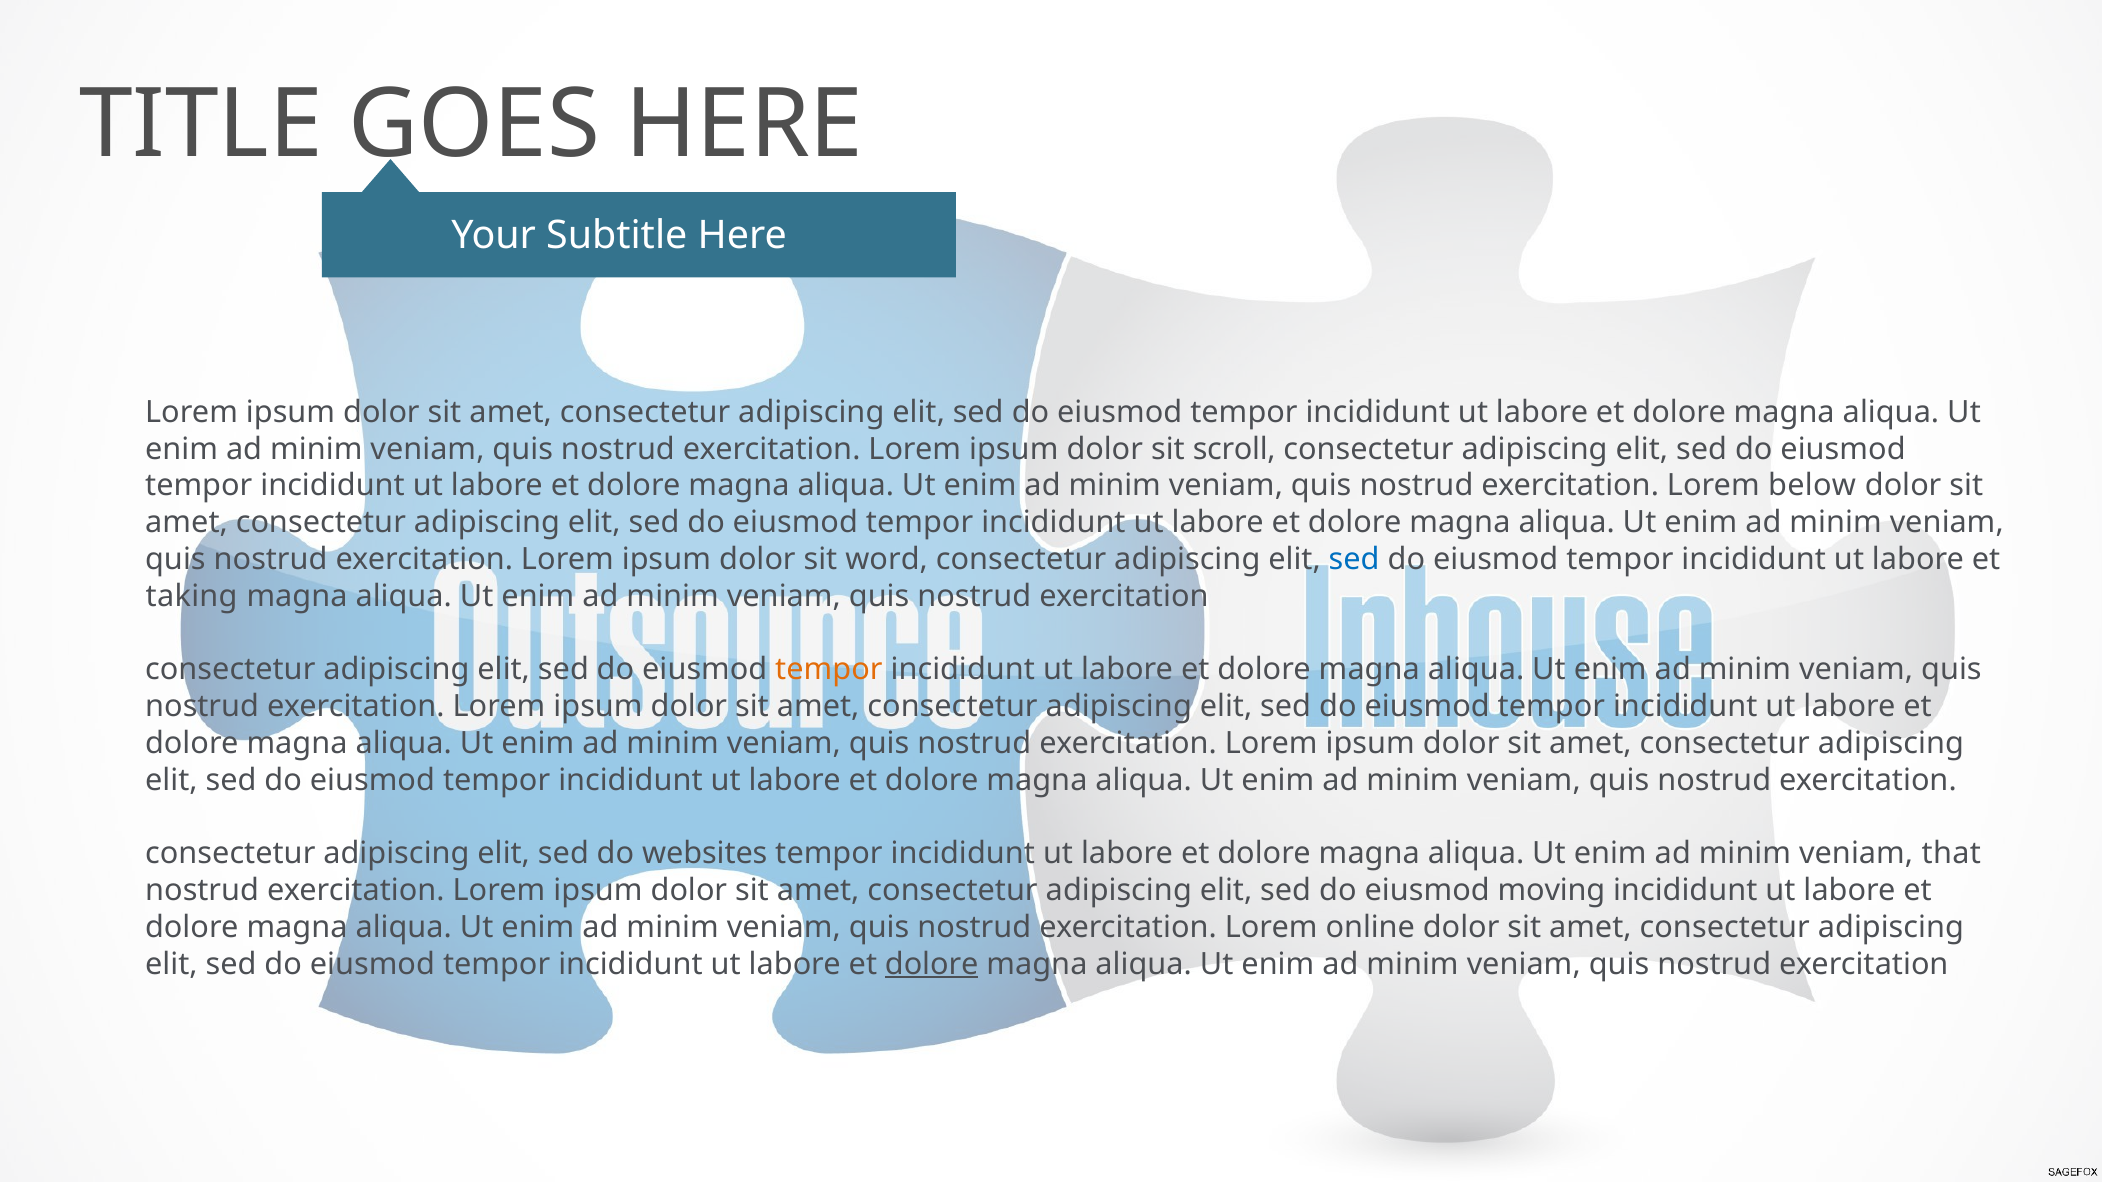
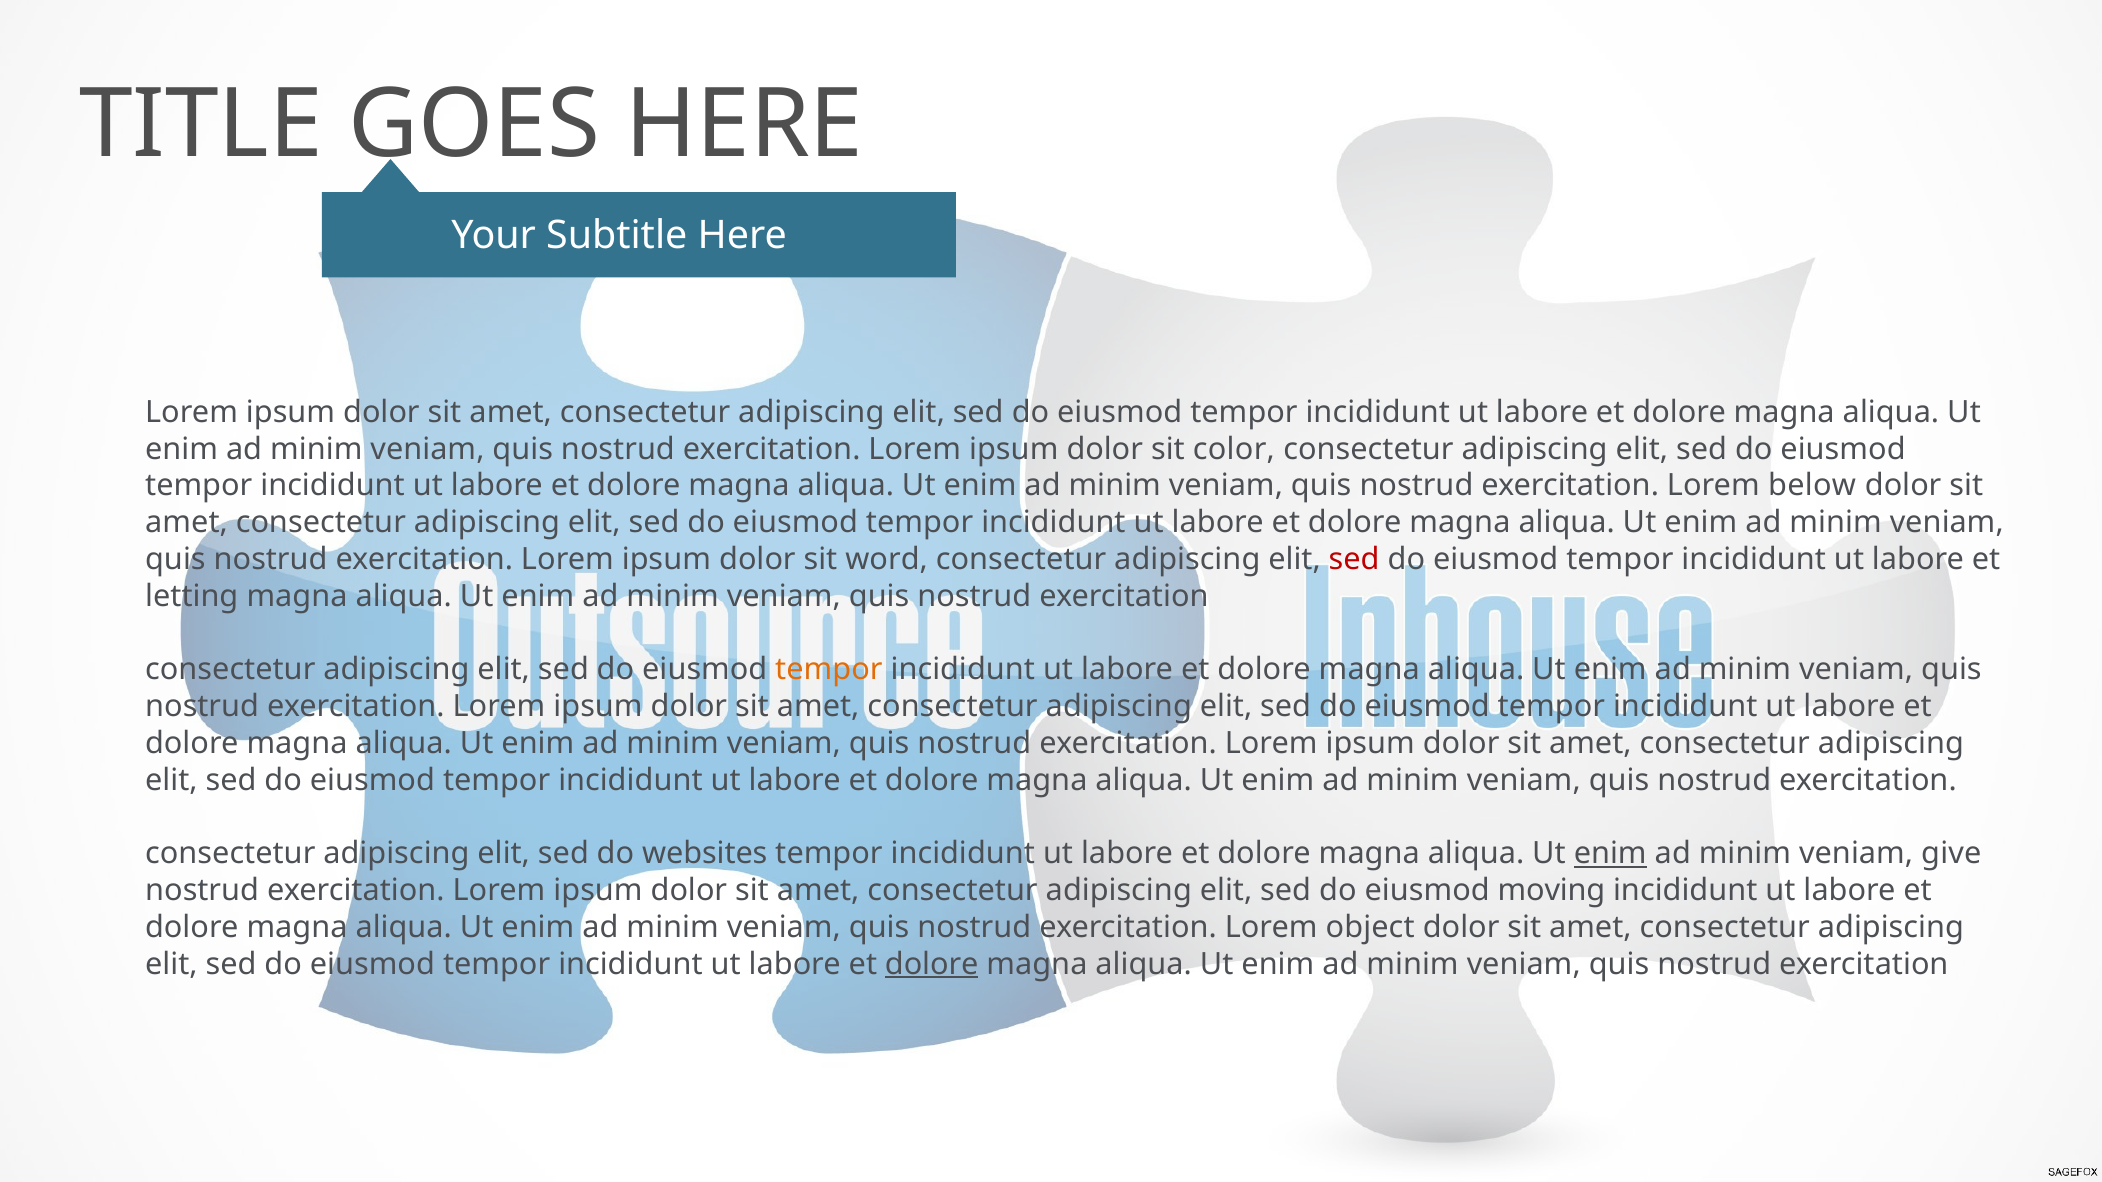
scroll: scroll -> color (1234, 449)
sed colour: blue -> red (1354, 559)
taking: taking -> letting (192, 596)
enim underline: none -> present (1610, 854)
that: that -> give (1951, 854)
online: online -> object (1370, 928)
